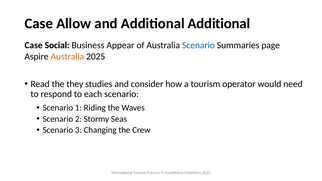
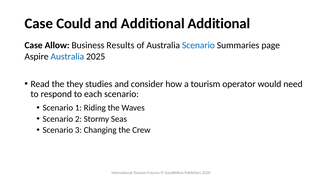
Allow: Allow -> Could (74, 24)
Social: Social -> Allow (57, 45)
Appear: Appear -> Results (120, 45)
Australia colour: orange -> blue (67, 57)
